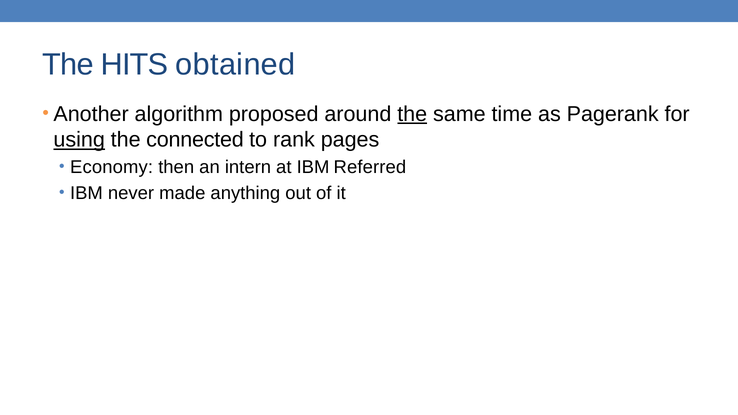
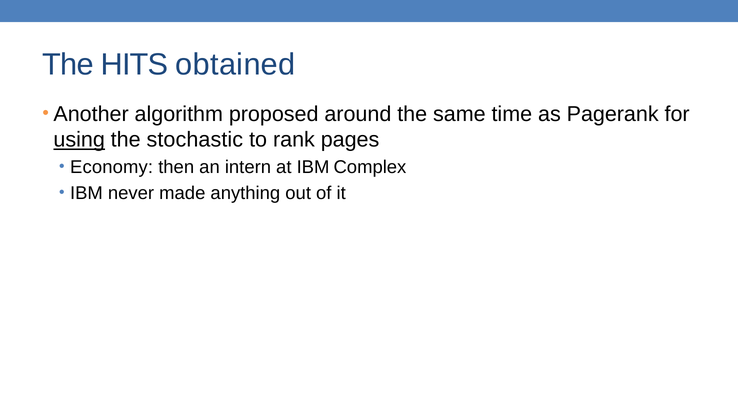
the underline: present -> none (412, 114)
connected: connected -> stochastic (195, 140)
Referred: Referred -> Complex (370, 167)
